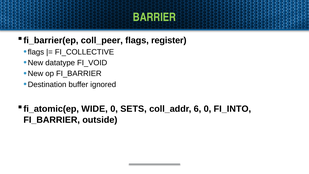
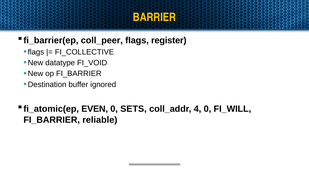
BARRIER colour: light green -> yellow (154, 17)
WIDE: WIDE -> EVEN (95, 109)
6: 6 -> 4 (197, 109)
FI_INTO: FI_INTO -> FI_WILL (232, 109)
outside: outside -> reliable (100, 120)
